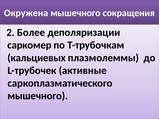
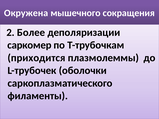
кальциевых: кальциевых -> приходится (36, 58)
активные: активные -> оболочки (83, 71)
мышечного: мышечного -> филаменты (38, 96)
